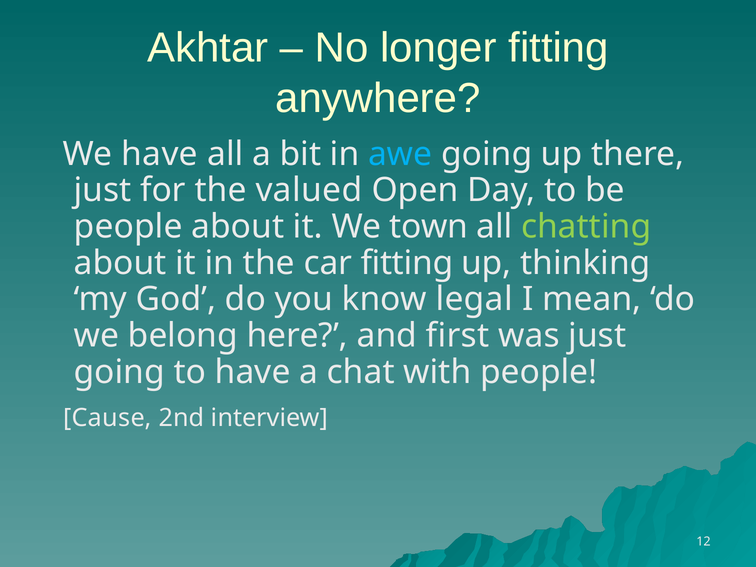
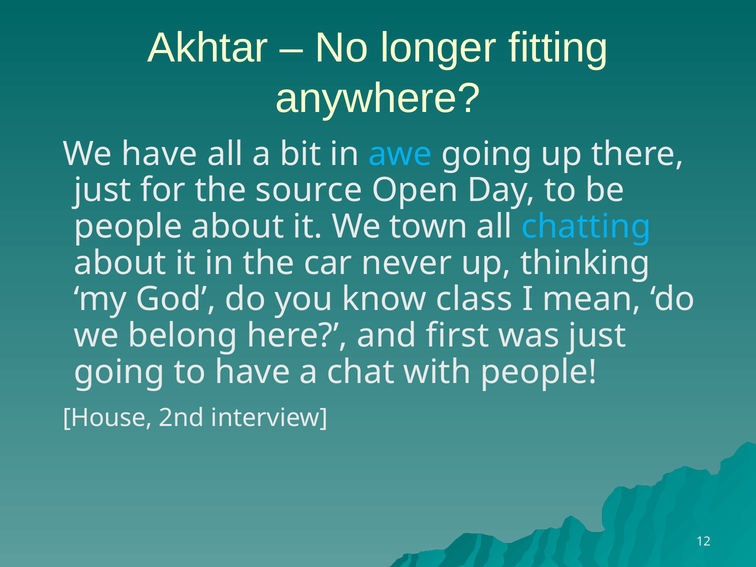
valued: valued -> source (309, 190)
chatting colour: light green -> light blue (586, 227)
car fitting: fitting -> never (407, 263)
legal: legal -> class (474, 299)
Cause: Cause -> House (108, 418)
